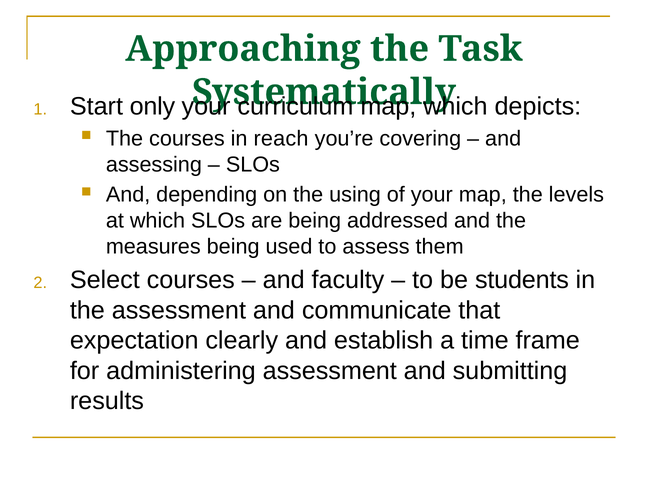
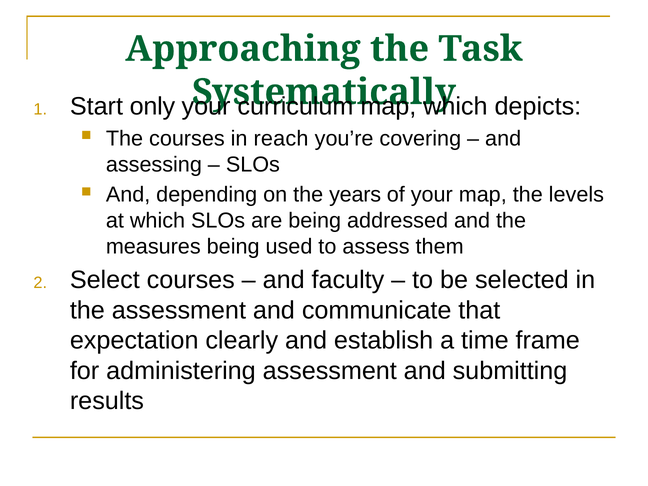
using: using -> years (355, 195)
students: students -> selected (522, 280)
